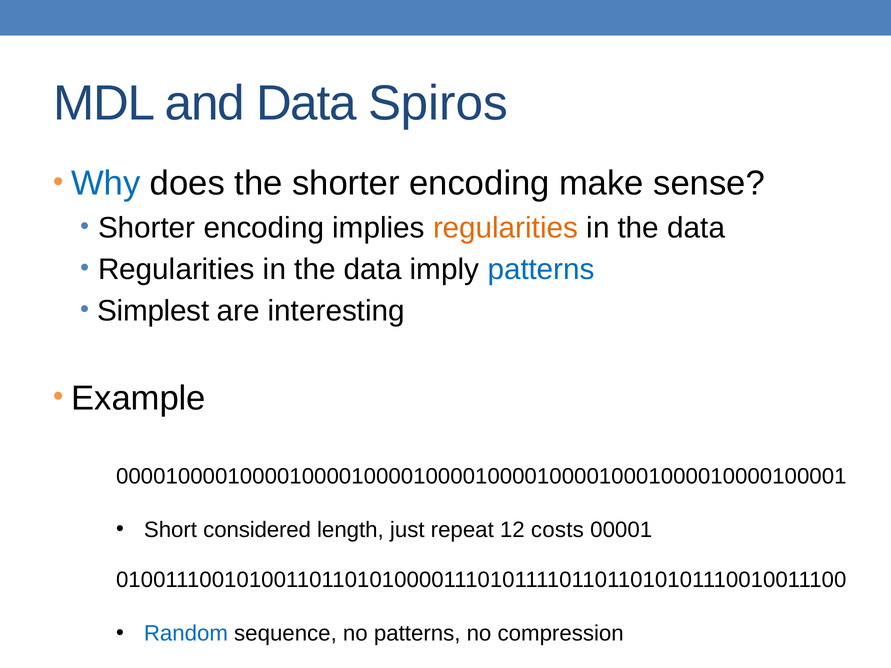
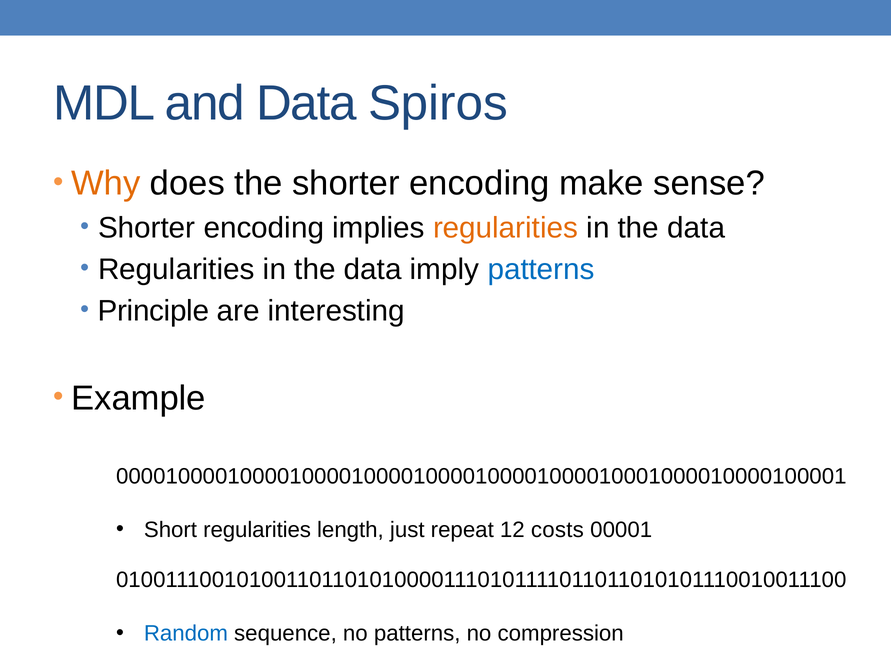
Why colour: blue -> orange (106, 184)
Simplest: Simplest -> Principle (153, 311)
Short considered: considered -> regularities (257, 530)
